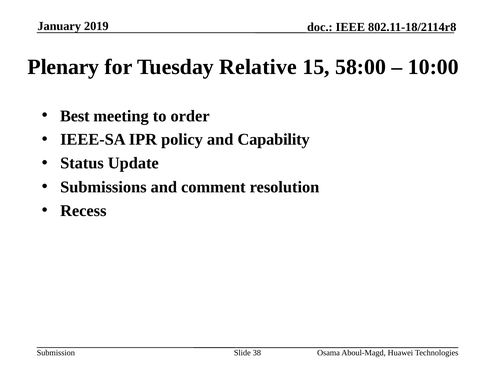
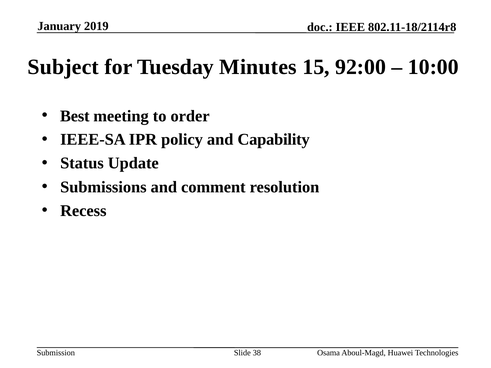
Plenary: Plenary -> Subject (63, 67)
Relative: Relative -> Minutes (258, 67)
58:00: 58:00 -> 92:00 (361, 67)
